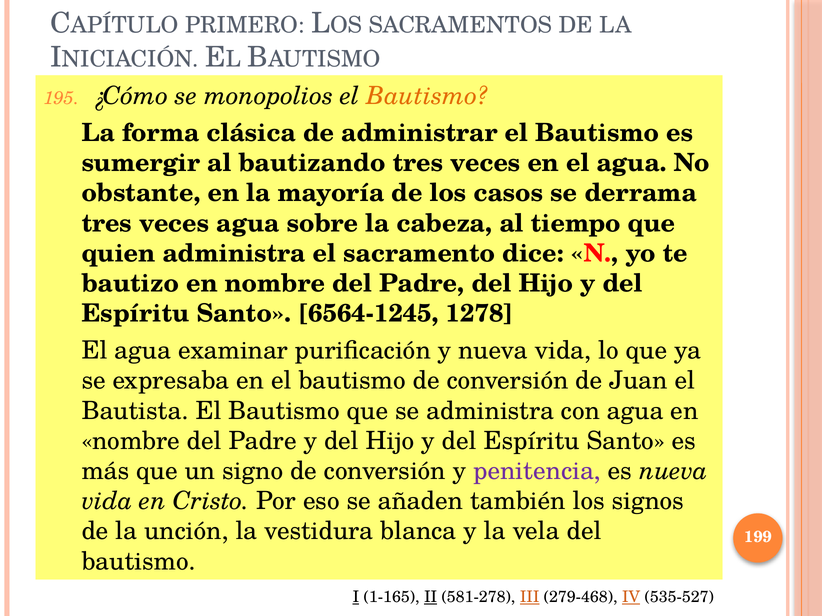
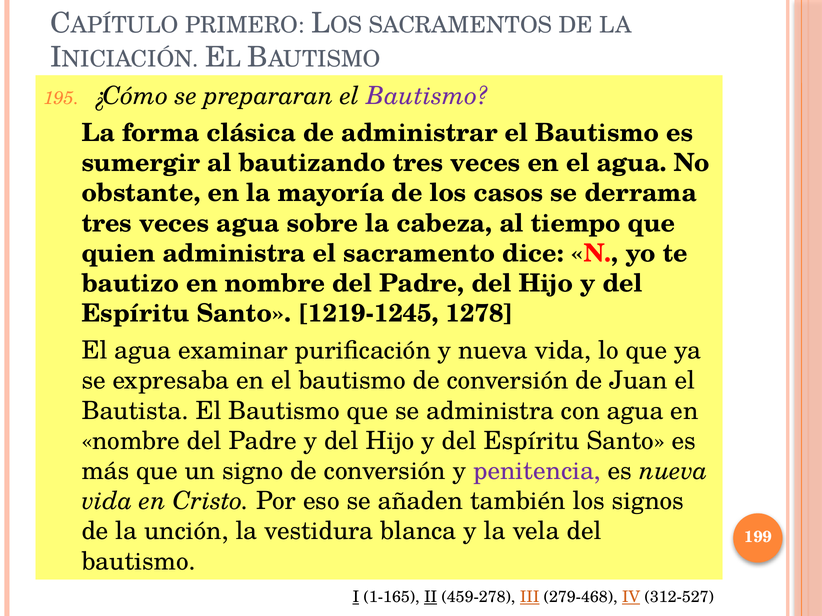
monopolios: monopolios -> prepararan (269, 96)
Bautismo colour: orange -> purple (427, 96)
6564-1245: 6564-1245 -> 1219-1245 (369, 314)
581-278: 581-278 -> 459-278 (478, 597)
535-527: 535-527 -> 312-527 (679, 597)
